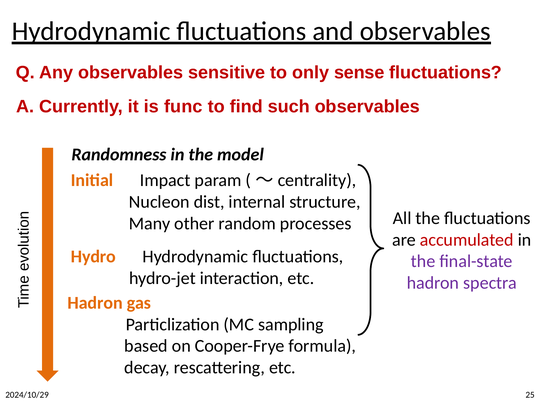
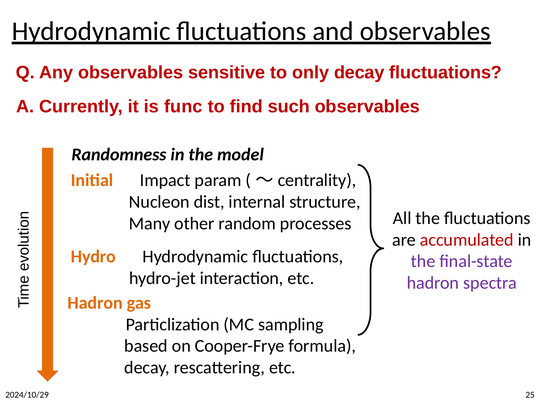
only sense: sense -> decay (359, 73)
